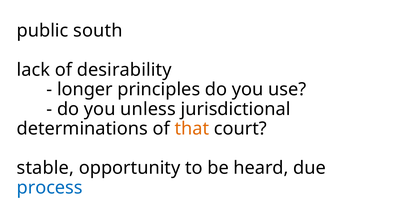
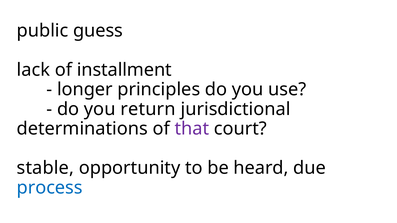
south: south -> guess (98, 31)
desirability: desirability -> installment (124, 70)
unless: unless -> return (148, 109)
that colour: orange -> purple (192, 129)
